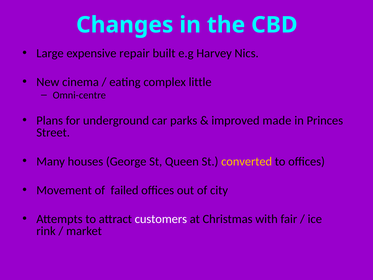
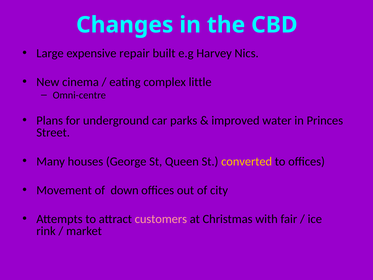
made: made -> water (277, 120)
failed: failed -> down (125, 190)
customers colour: white -> pink (161, 219)
